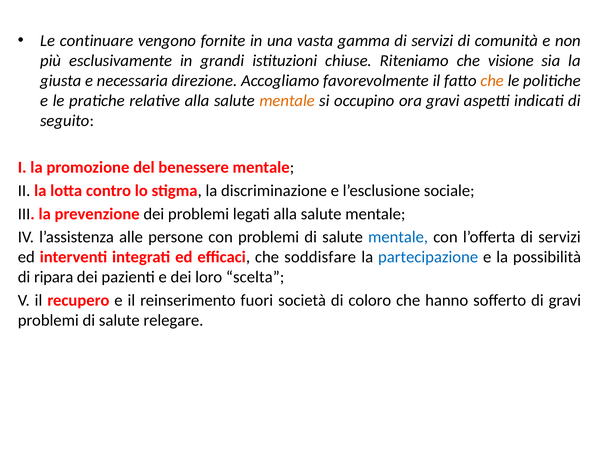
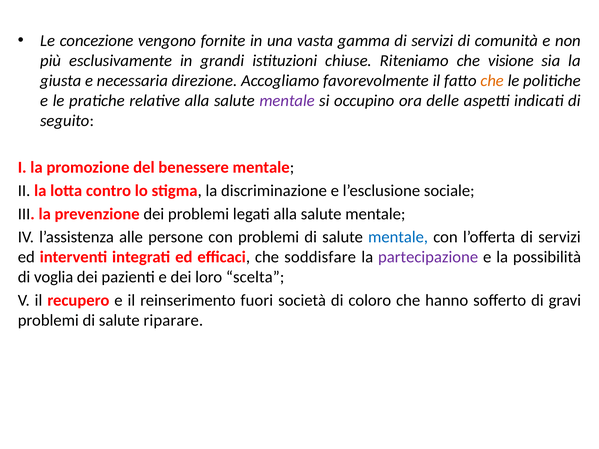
continuare: continuare -> concezione (97, 41)
mentale colour: orange -> purple (287, 101)
ora gravi: gravi -> delle (443, 101)
partecipazione colour: blue -> purple (428, 257)
ripara: ripara -> voglia (54, 277)
relegare: relegare -> riparare (173, 321)
